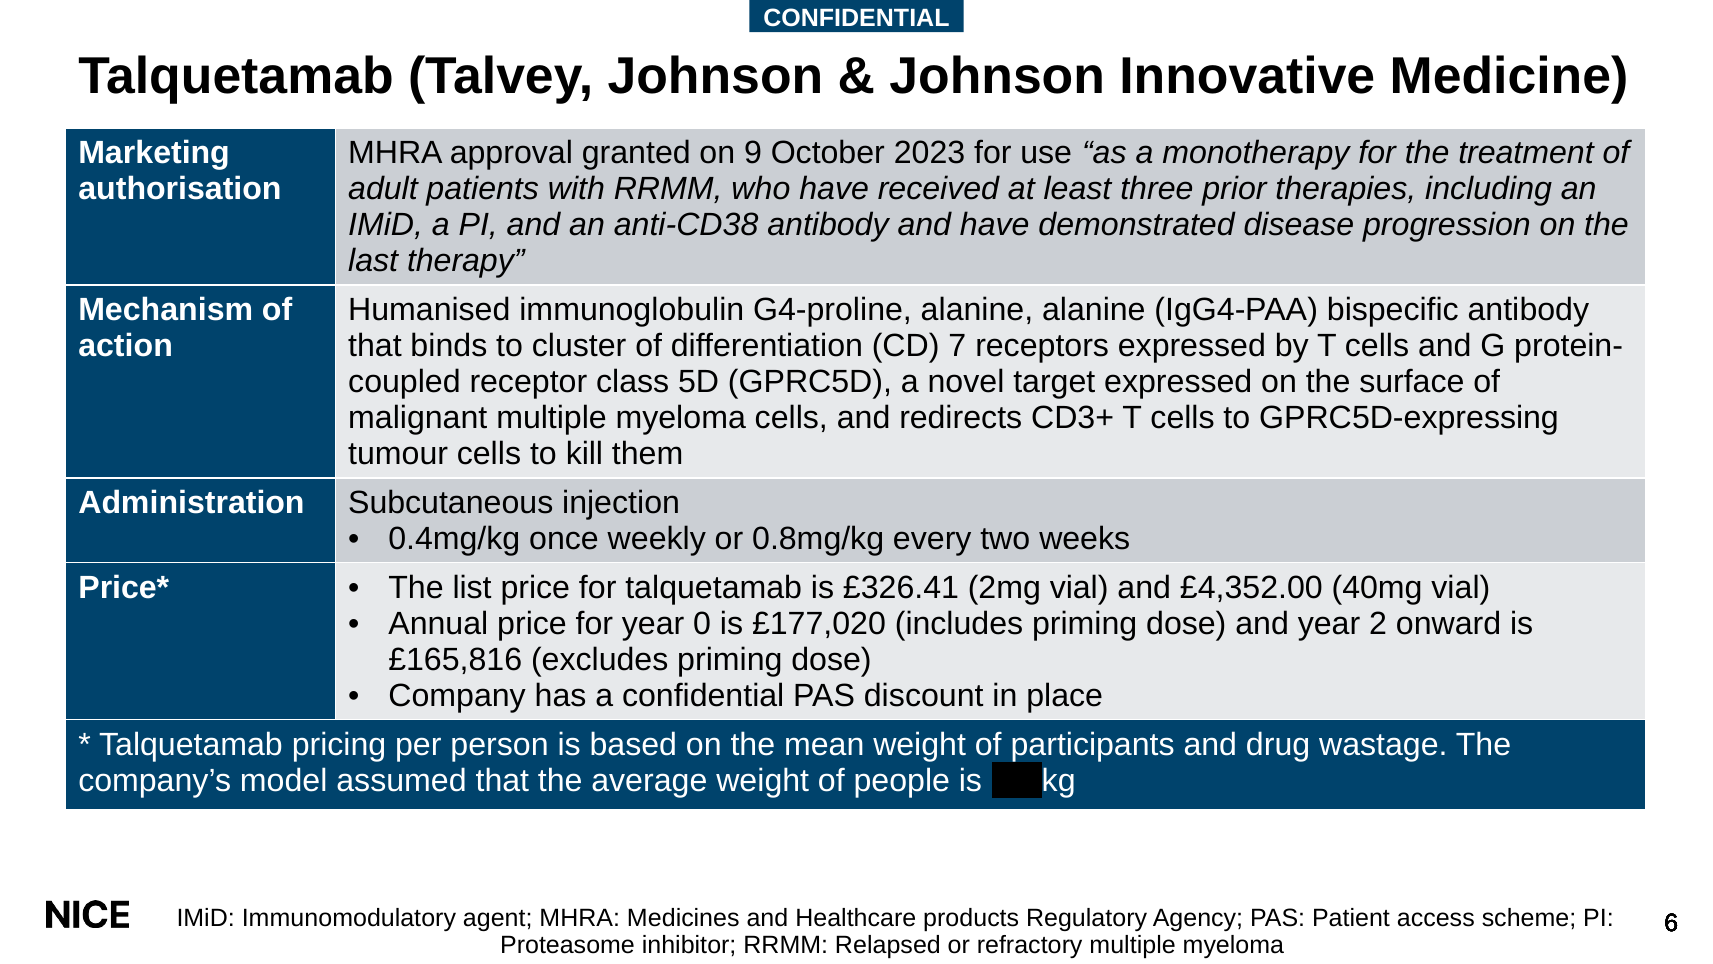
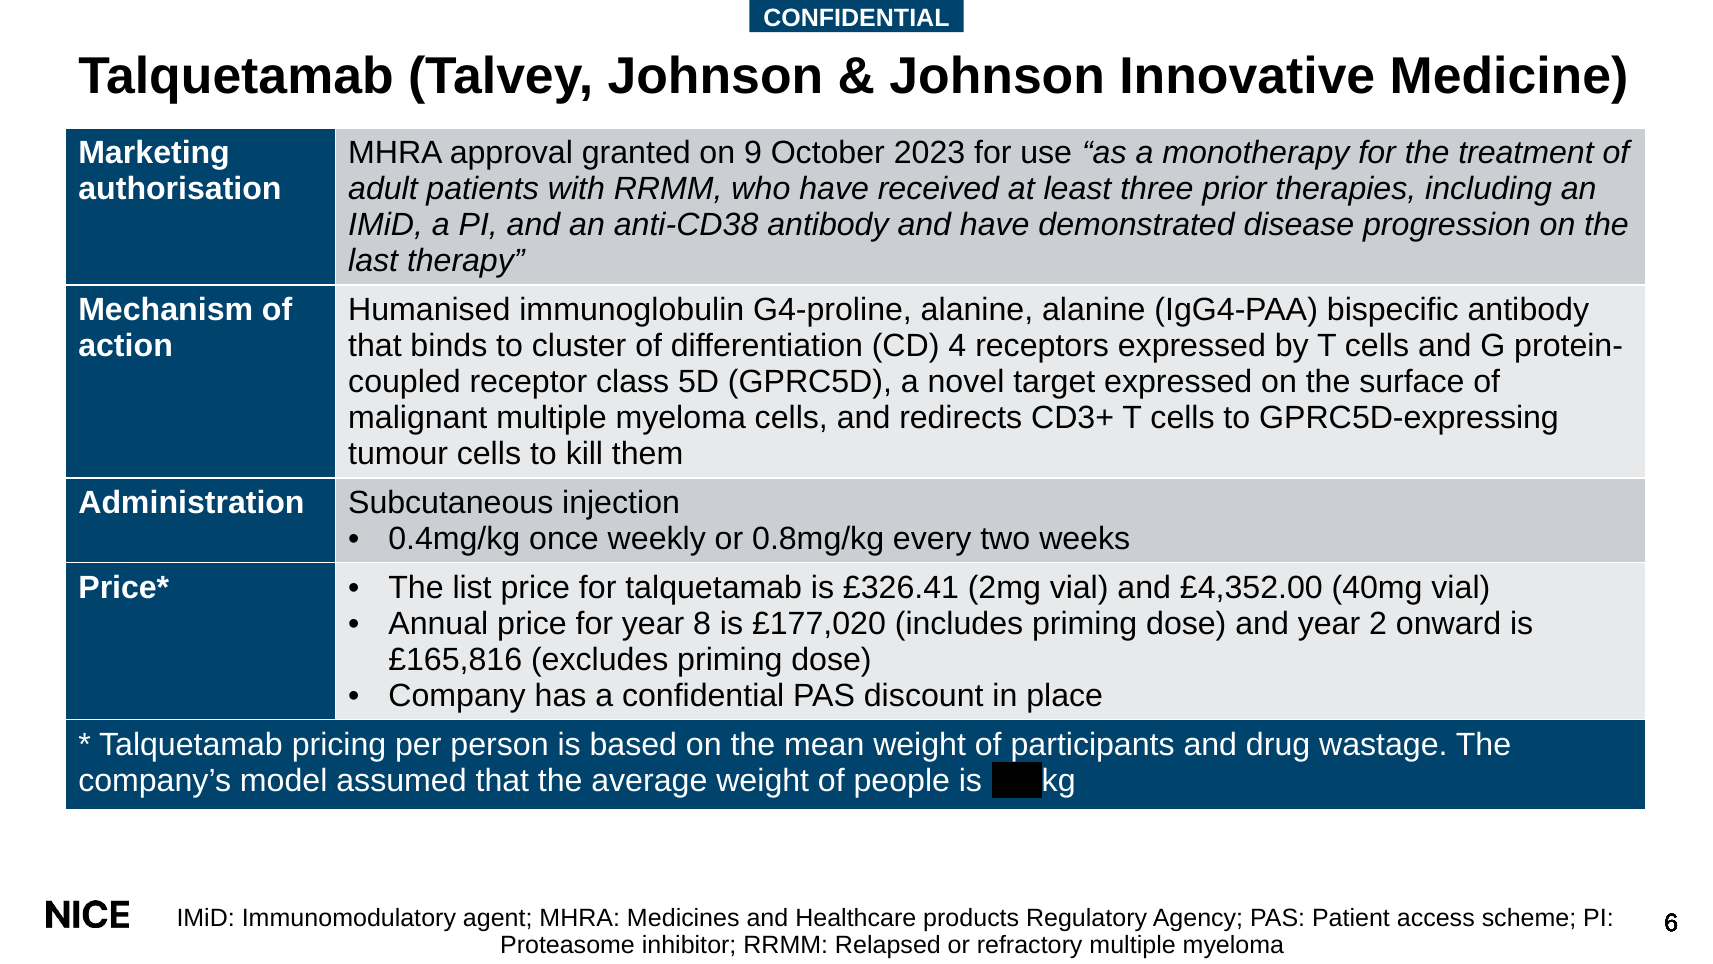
7: 7 -> 4 (957, 346)
0: 0 -> 8 (702, 623)
